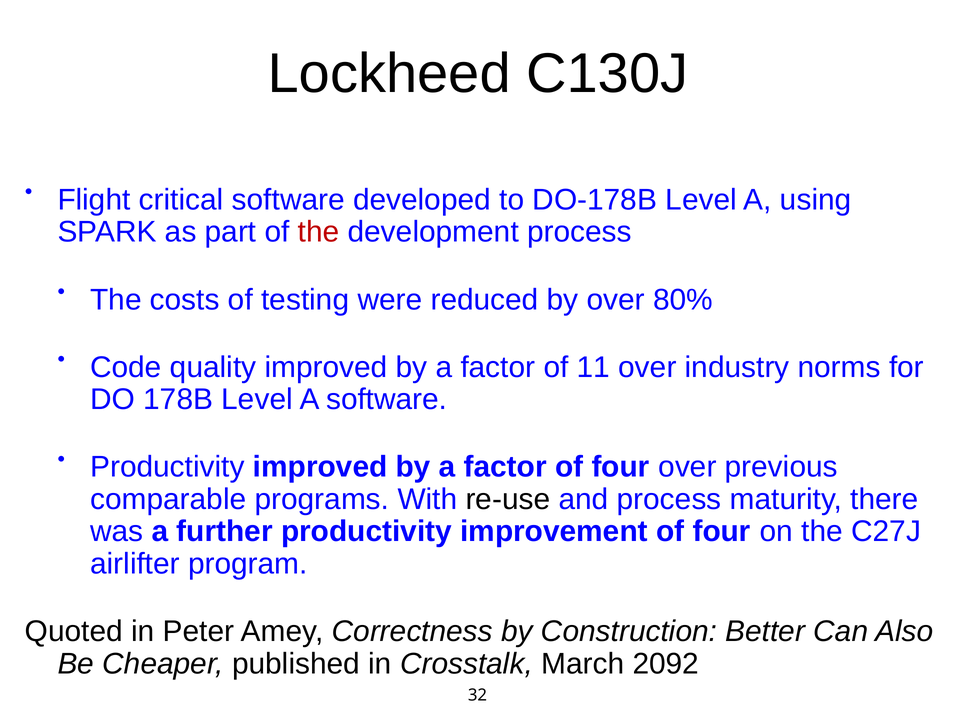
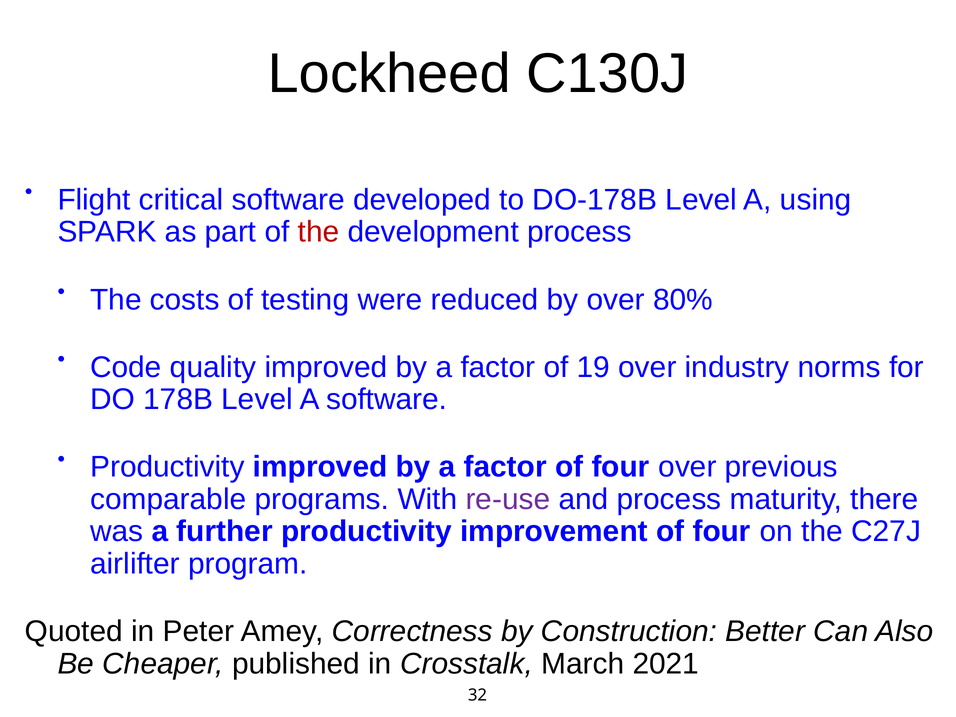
11: 11 -> 19 (593, 367)
re-use colour: black -> purple (508, 499)
2092: 2092 -> 2021 (666, 664)
